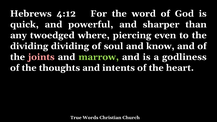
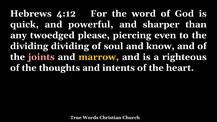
where: where -> please (94, 35)
marrow colour: light green -> yellow (99, 57)
godliness: godliness -> righteous (184, 57)
